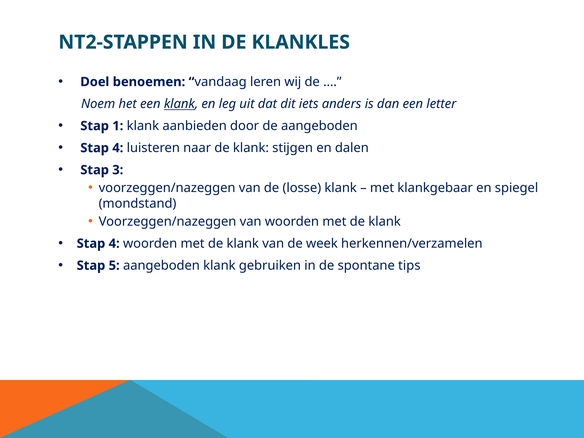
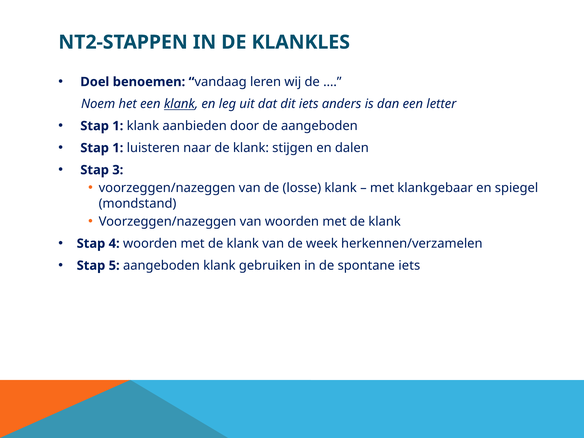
4: 4 -> 1 (118, 148)
spontane tips: tips -> iets (409, 266)
